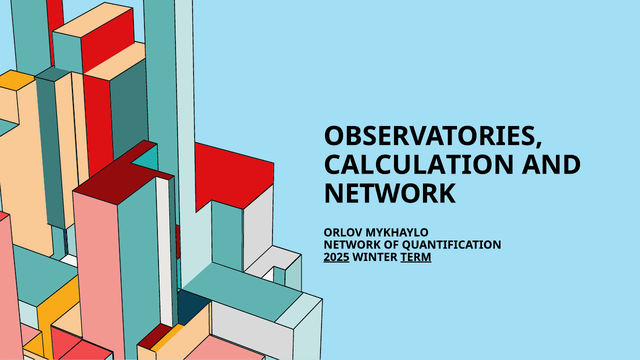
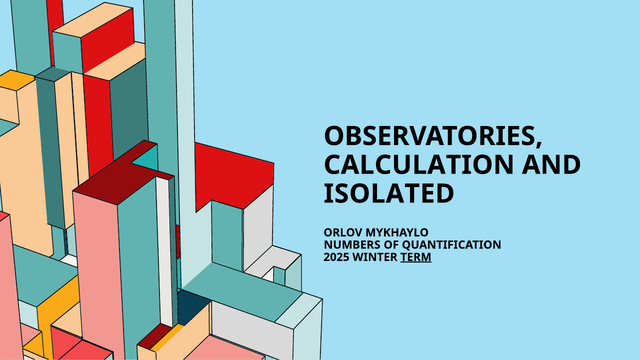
NETWORK: NETWORK -> ISOLATED (389, 194)
NETWORK: NETWORK -> NUMBERS (352, 245)
2025 underline: present -> none (336, 257)
